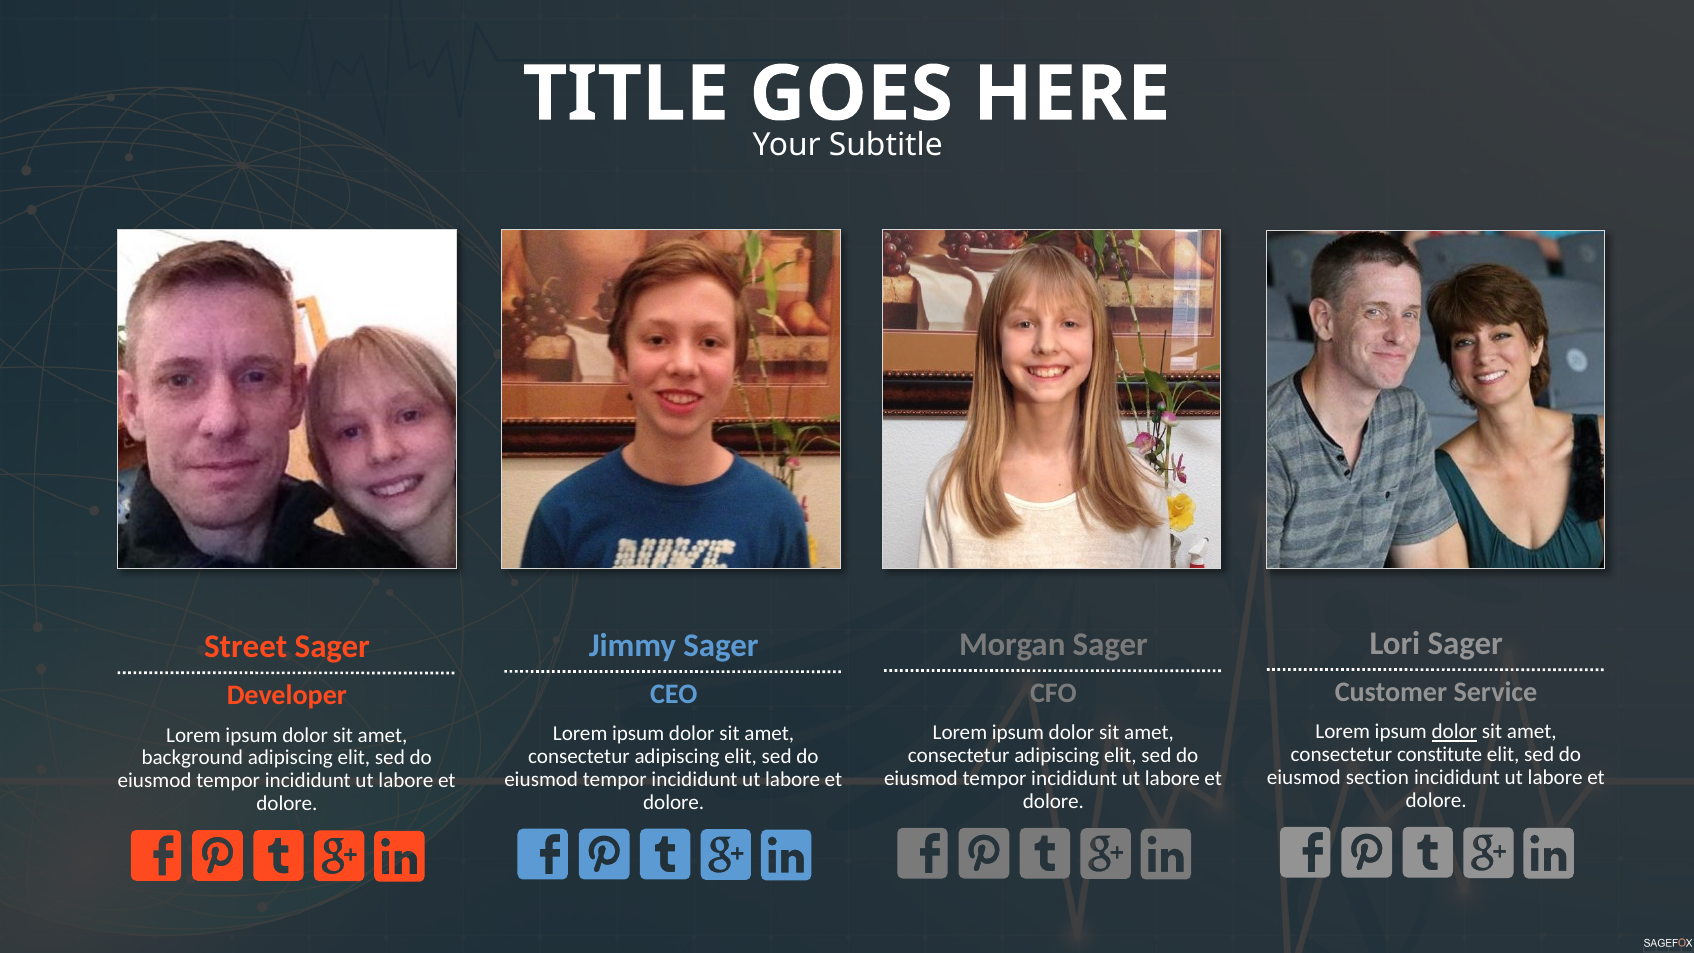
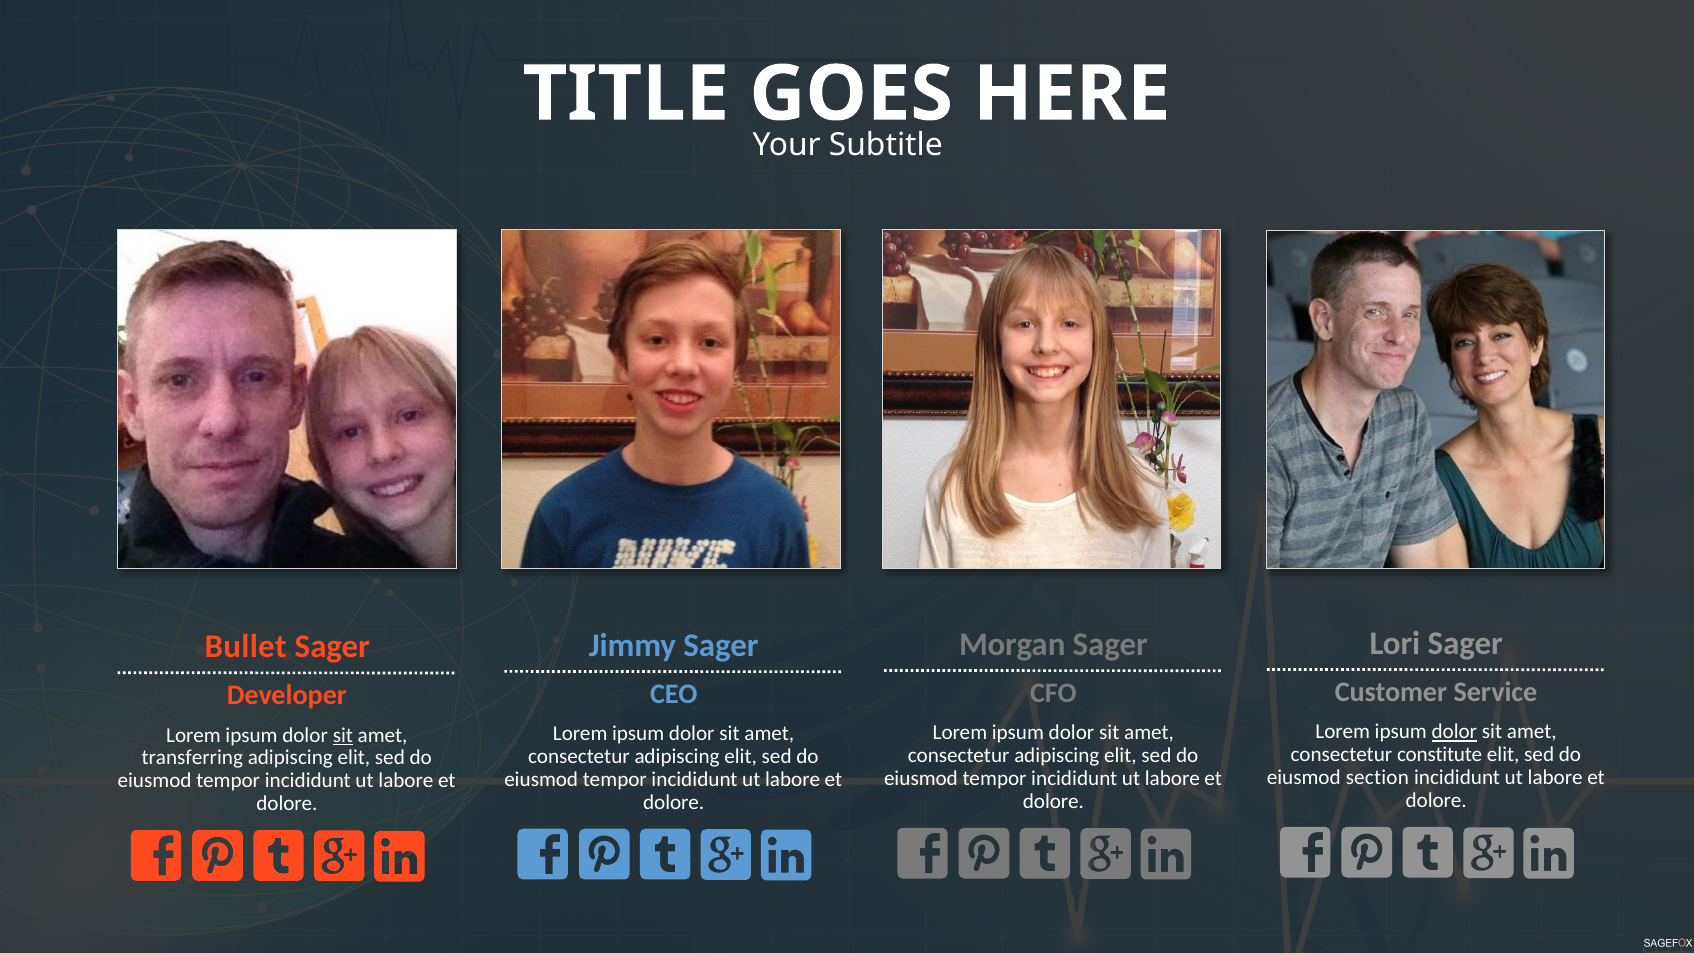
Street: Street -> Bullet (246, 646)
sit underline: none -> present (343, 735)
background: background -> transferring (192, 758)
